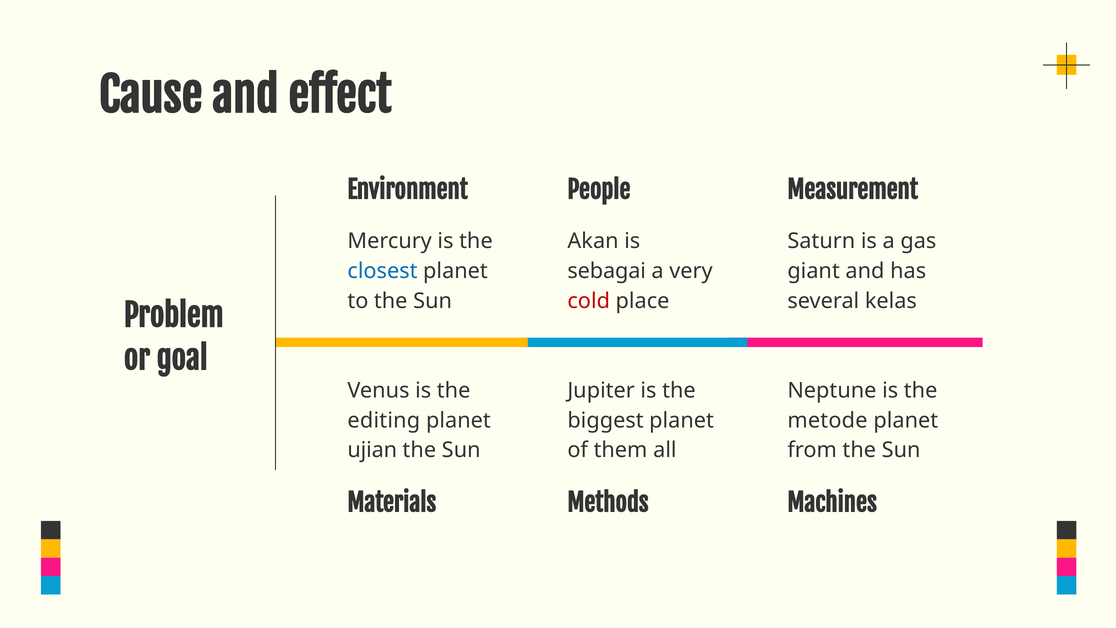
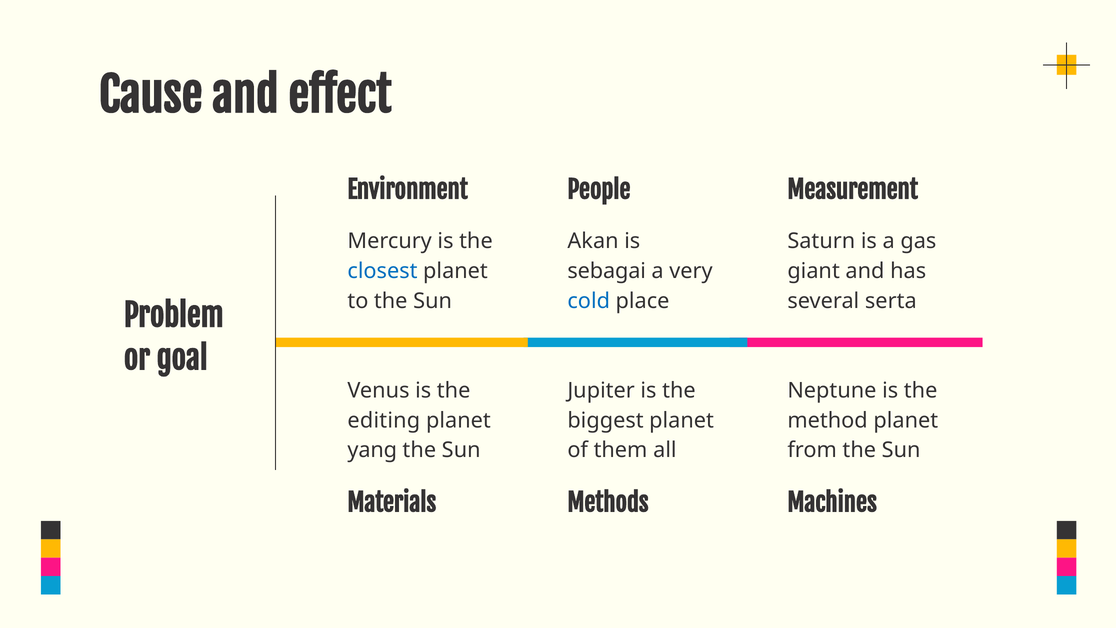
cold colour: red -> blue (589, 301)
kelas: kelas -> serta (891, 301)
metode: metode -> method (828, 420)
ujian: ujian -> yang (372, 450)
